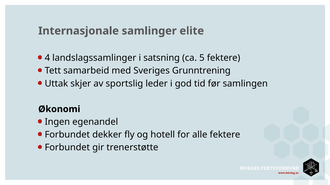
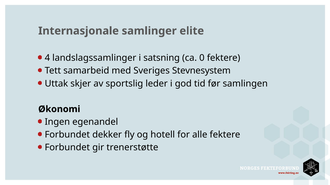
5: 5 -> 0 (202, 58)
Grunntrening: Grunntrening -> Stevnesystem (201, 71)
